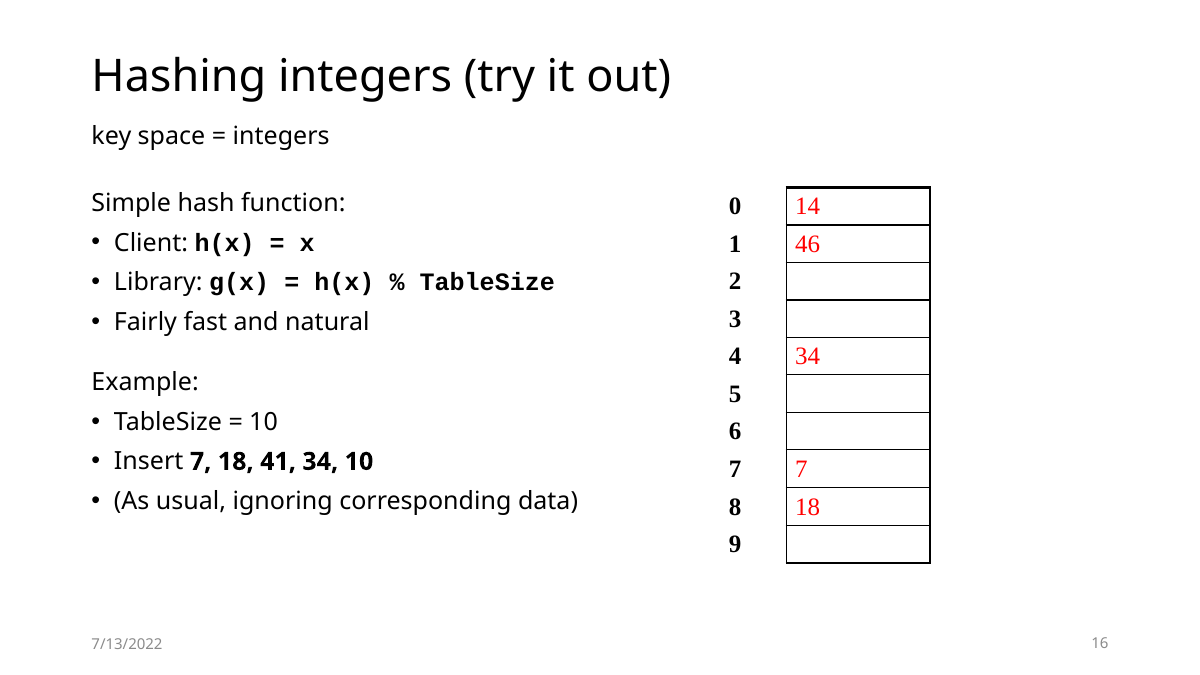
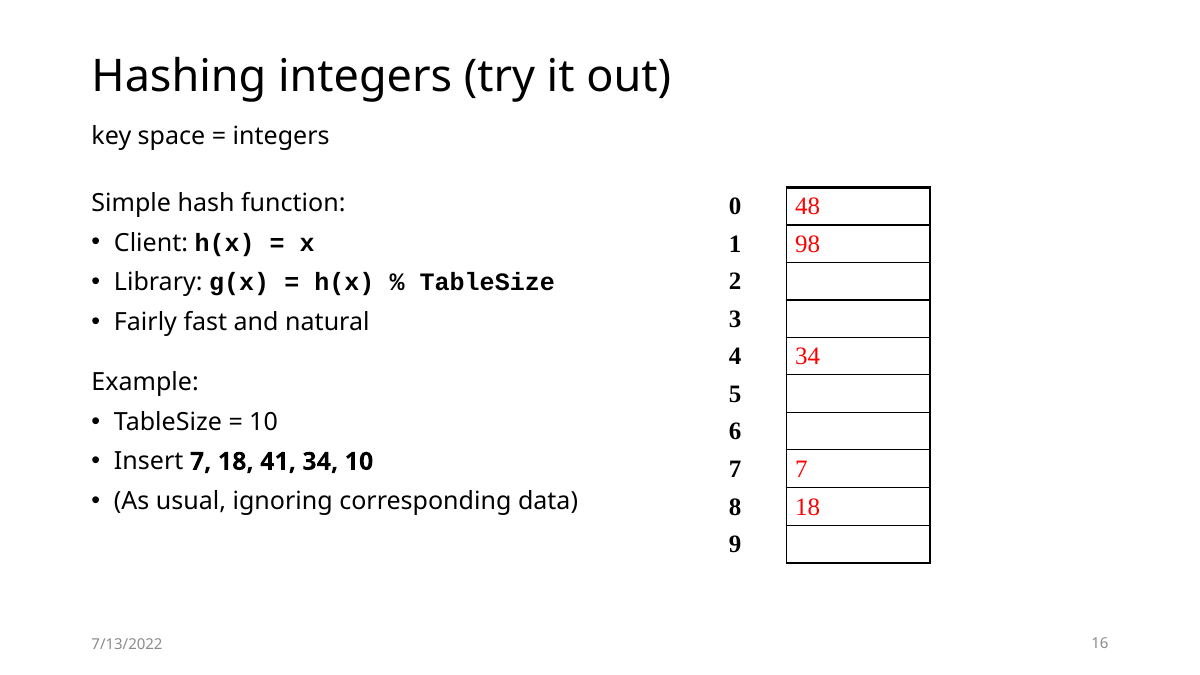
14: 14 -> 48 (808, 206)
46: 46 -> 98 (808, 244)
